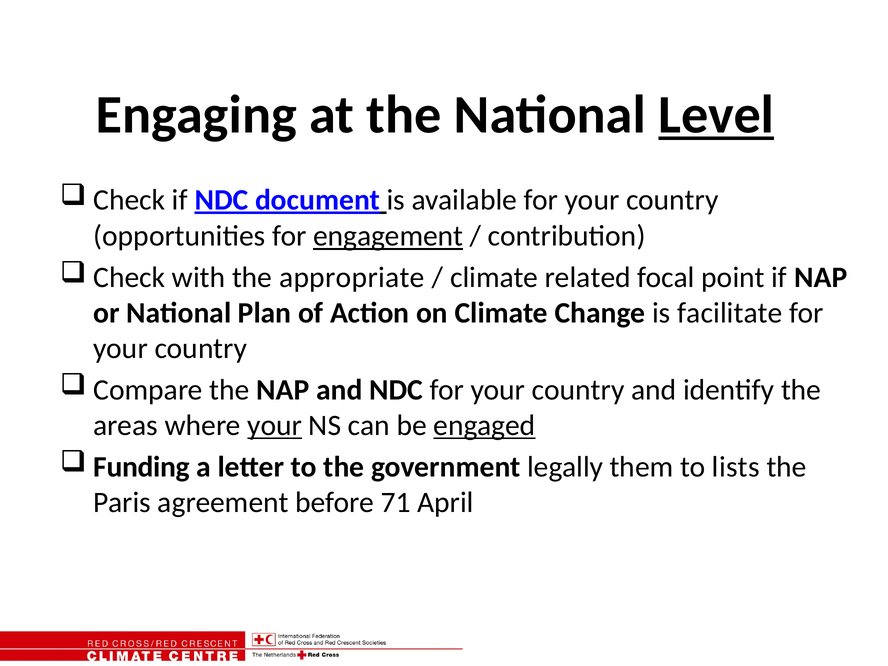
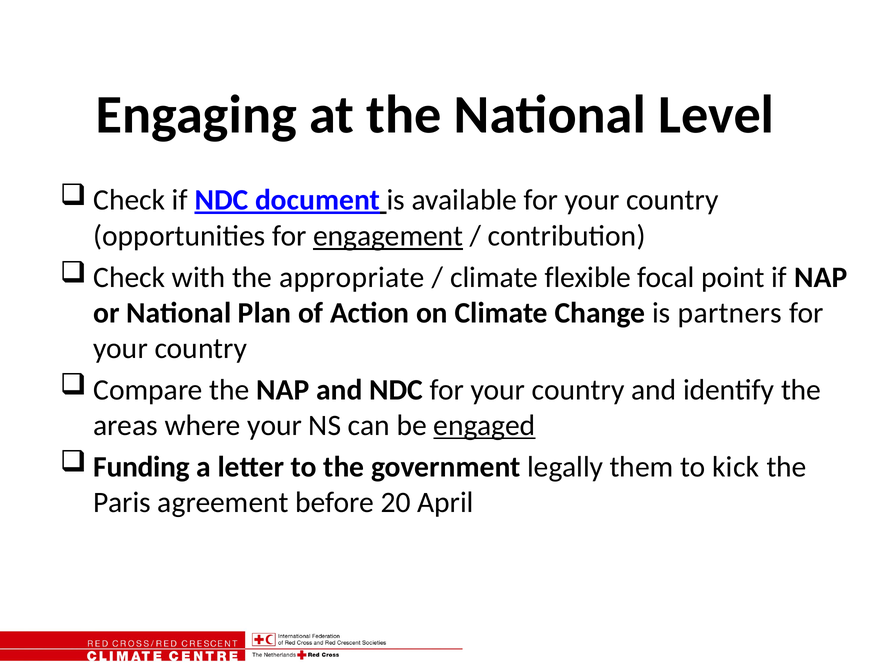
Level underline: present -> none (716, 115)
related: related -> flexible (588, 278)
facilitate: facilitate -> partners (730, 313)
your underline: present -> none (275, 426)
lists: lists -> kick (736, 467)
71: 71 -> 20 (396, 503)
